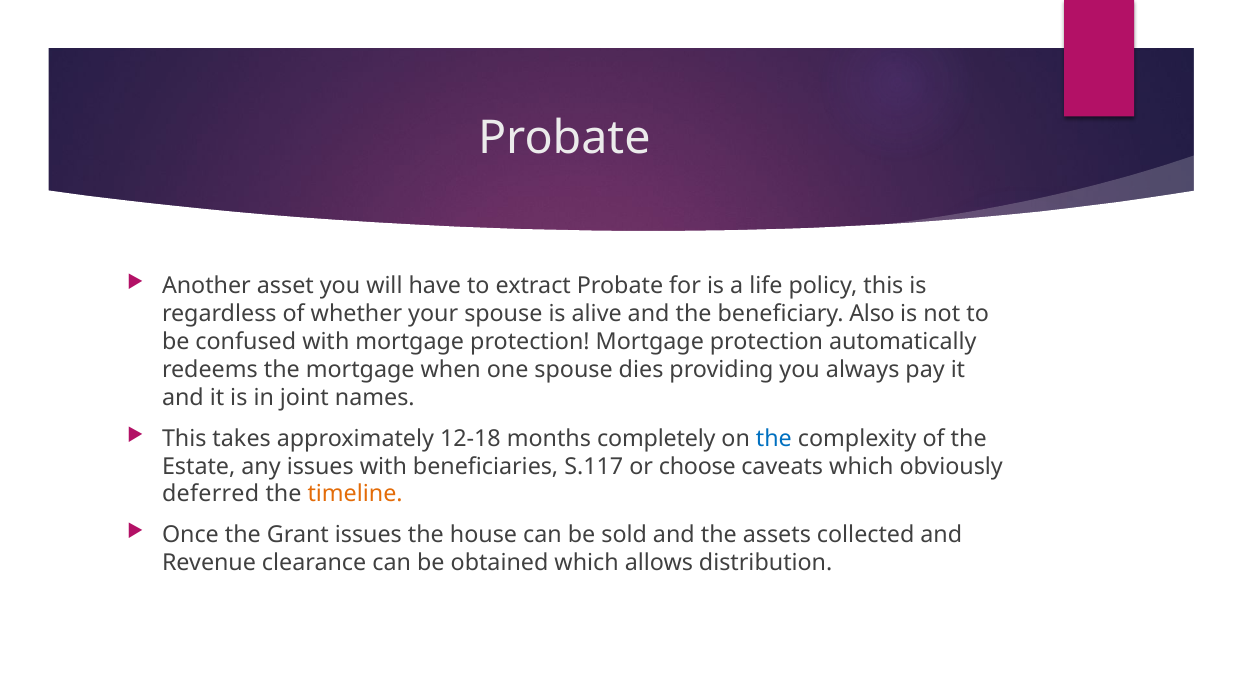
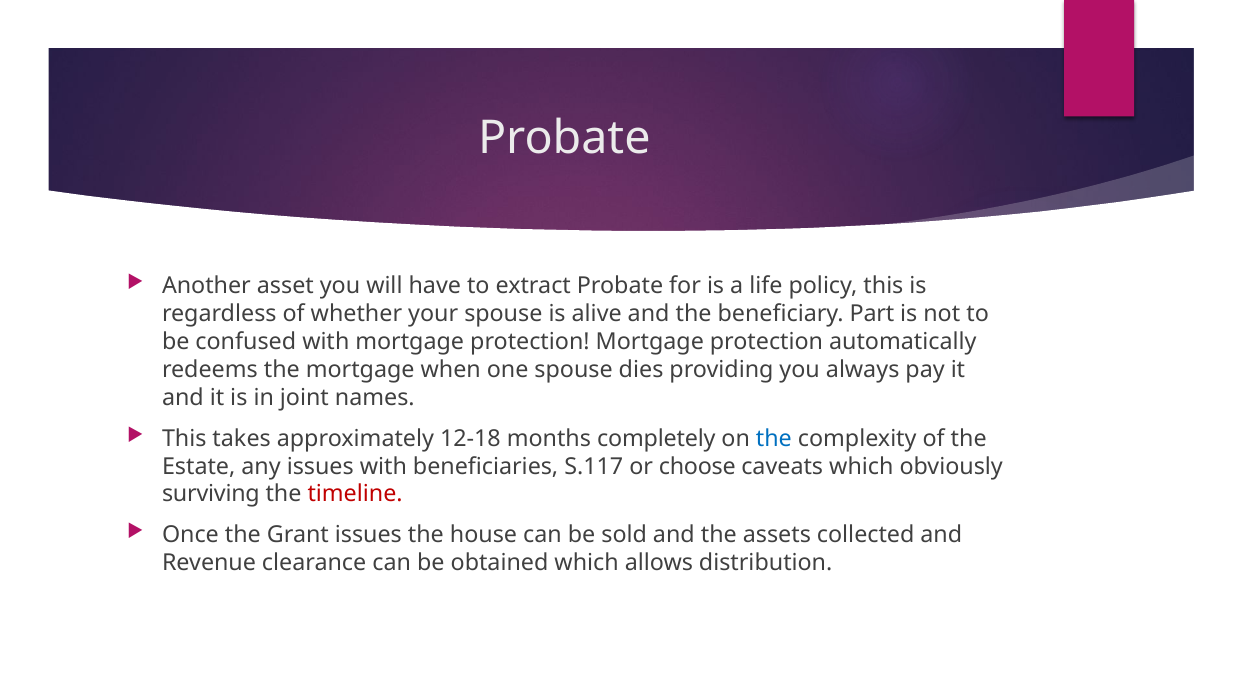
Also: Also -> Part (872, 314)
deferred: deferred -> surviving (211, 494)
timeline colour: orange -> red (355, 494)
